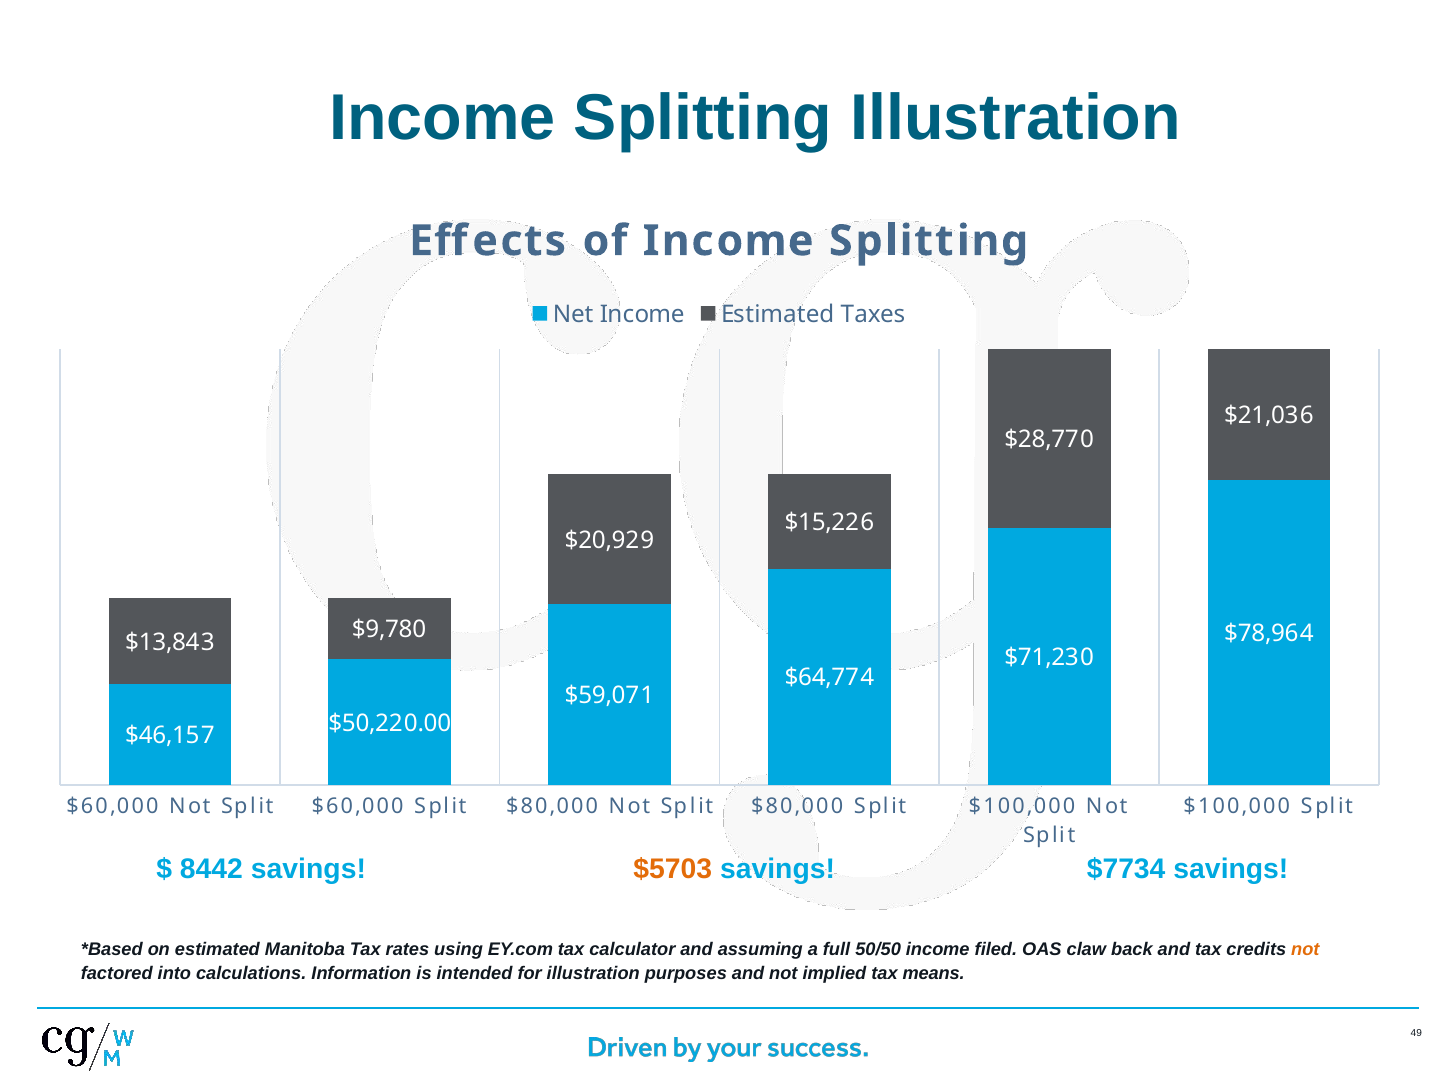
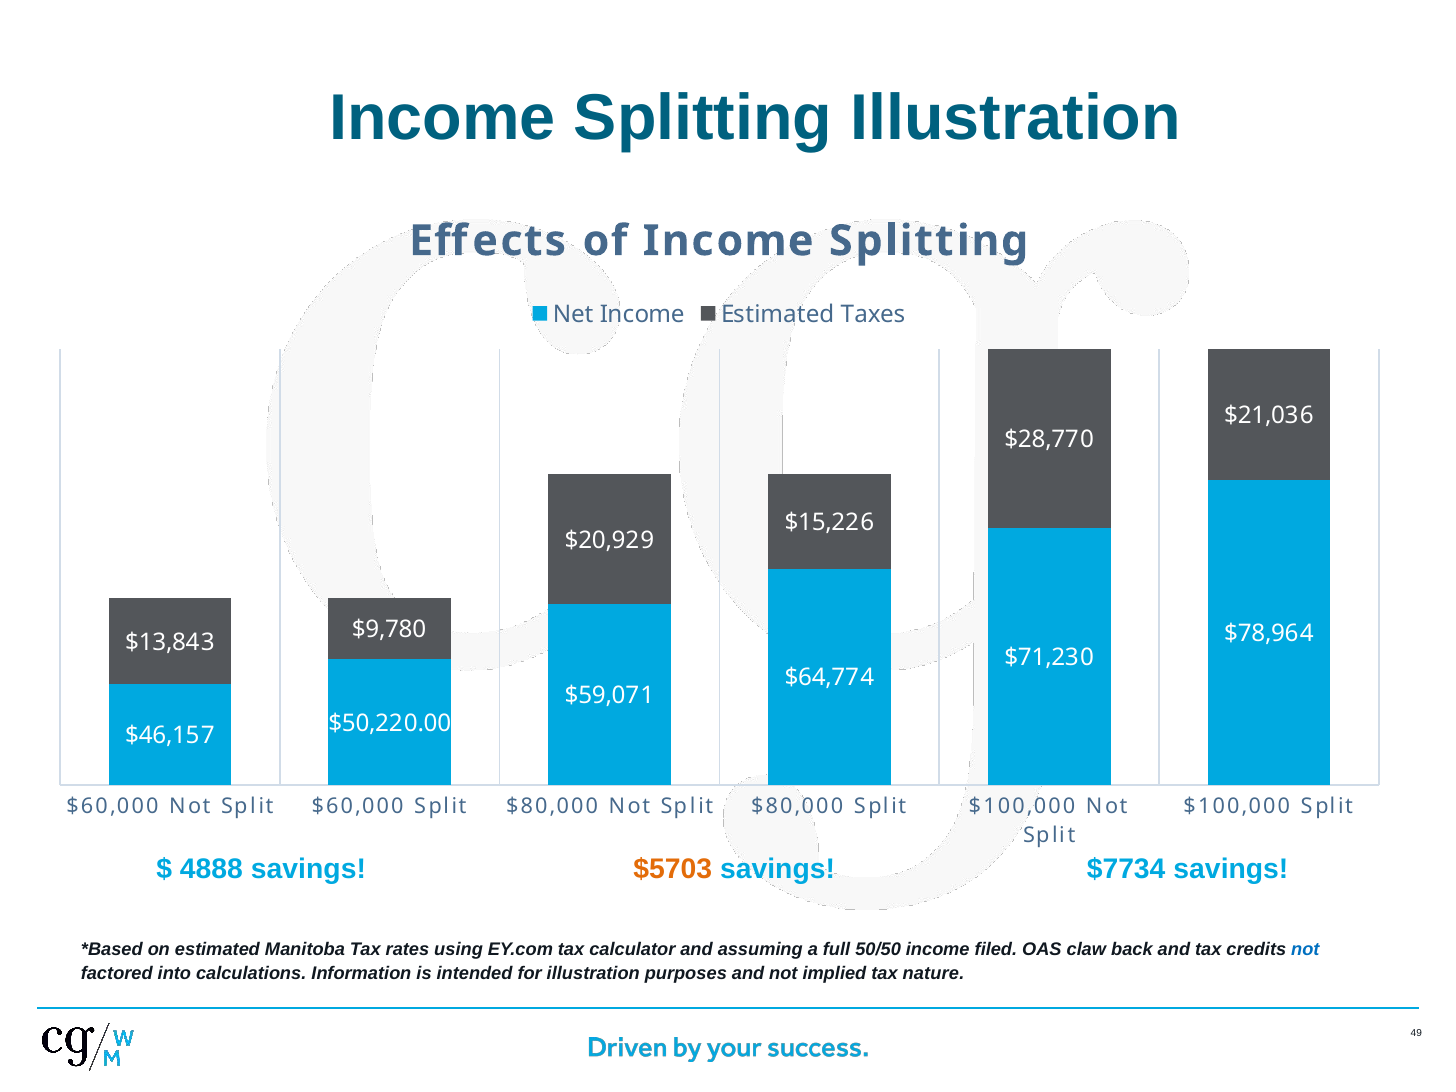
8442: 8442 -> 4888 (211, 869)
not colour: orange -> blue (1305, 950)
means: means -> nature (933, 974)
